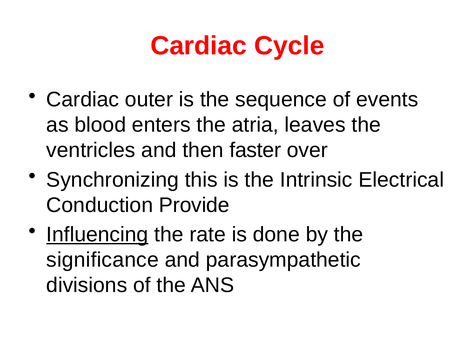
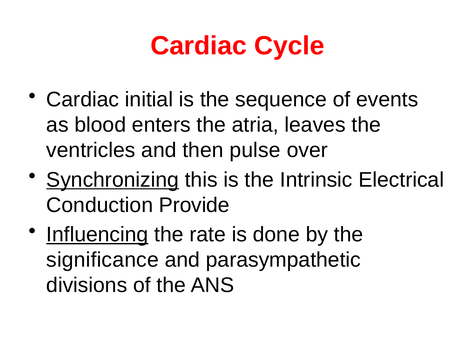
outer: outer -> initial (149, 100)
faster: faster -> pulse (255, 150)
Synchronizing underline: none -> present (113, 180)
